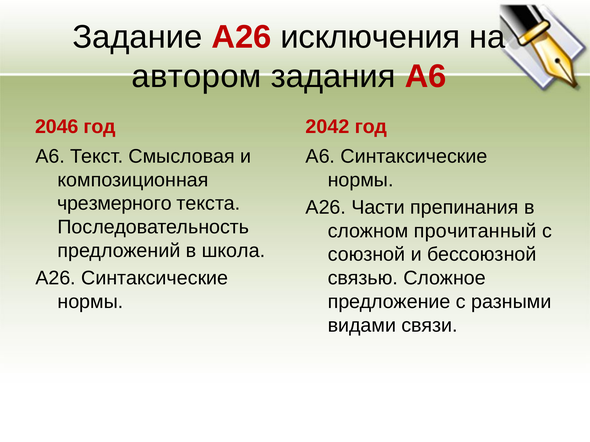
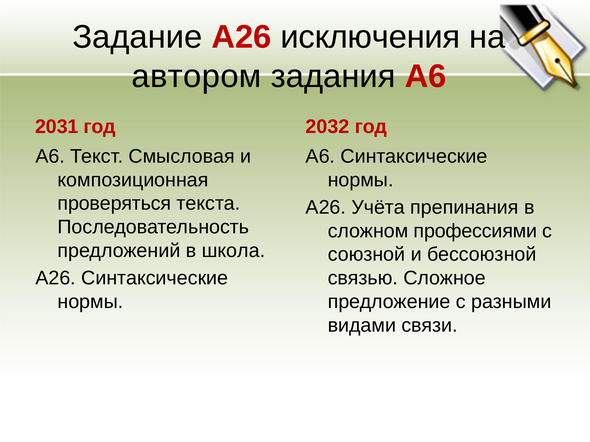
2046: 2046 -> 2031 (57, 127)
2042: 2042 -> 2032 (327, 127)
чрезмерного: чрезмерного -> проверяться (114, 204)
Части: Части -> Учёта (378, 208)
прочитанный: прочитанный -> профессиями (475, 231)
